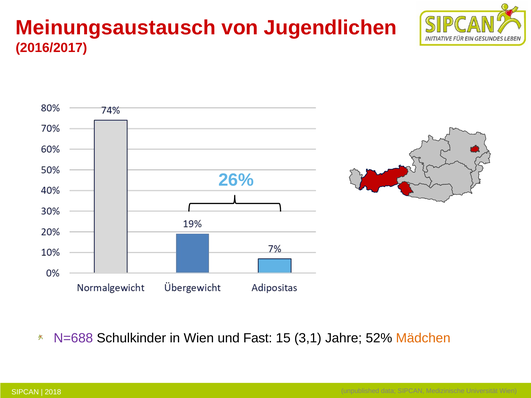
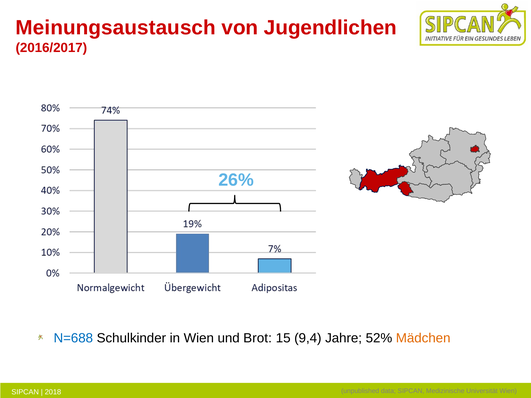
N=688 colour: purple -> blue (73, 338)
Fast: Fast -> Brot (258, 338)
3,1: 3,1 -> 9,4 (308, 338)
